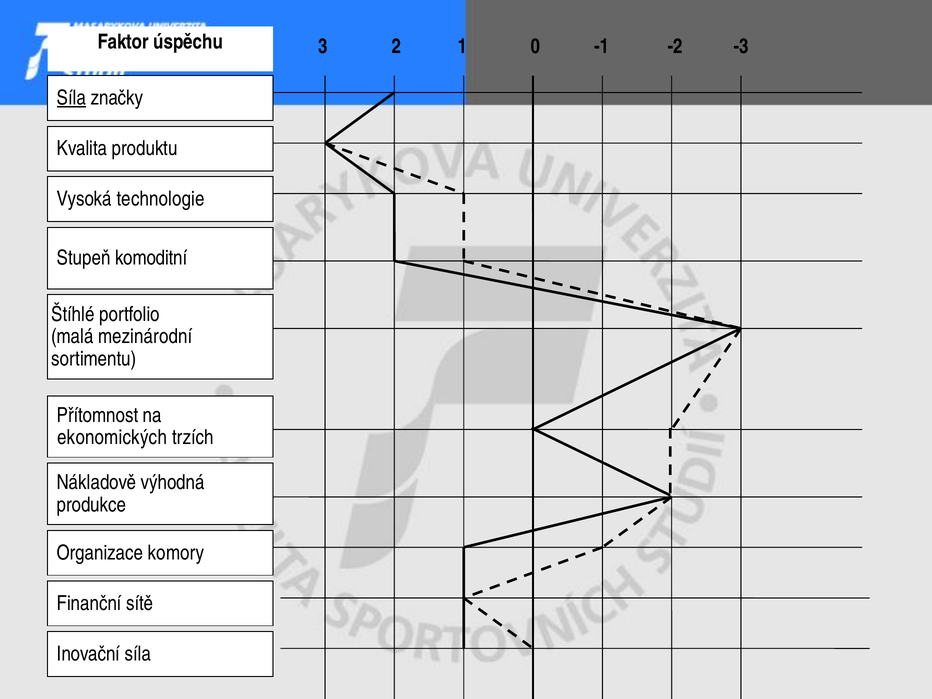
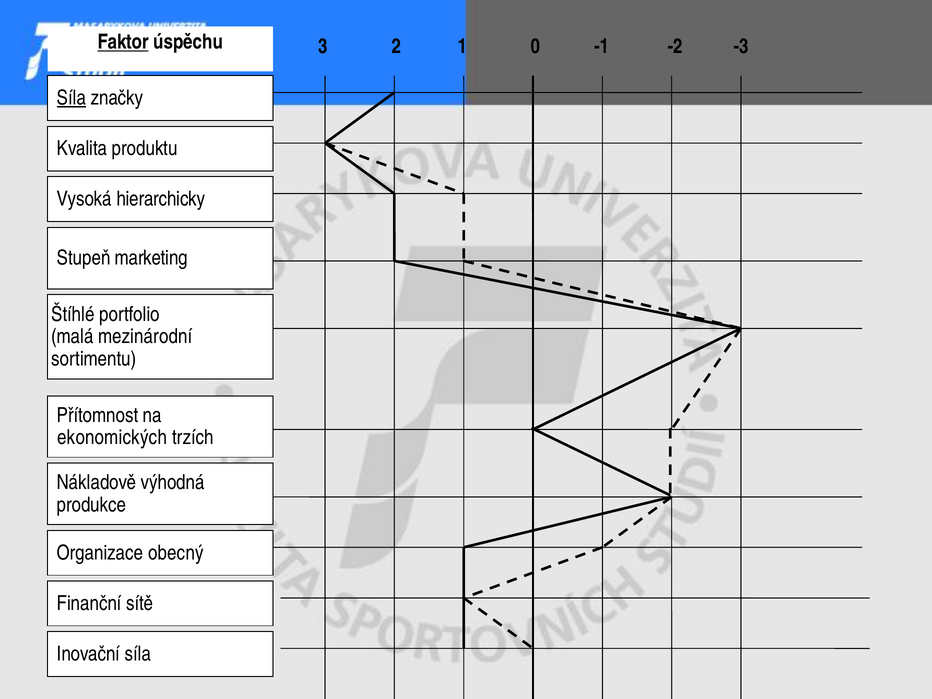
Faktor underline: none -> present (123, 42)
technologie: technologie -> hierarchicky (161, 199)
komoditní: komoditní -> marketing (151, 258)
komory: komory -> obecný (176, 553)
